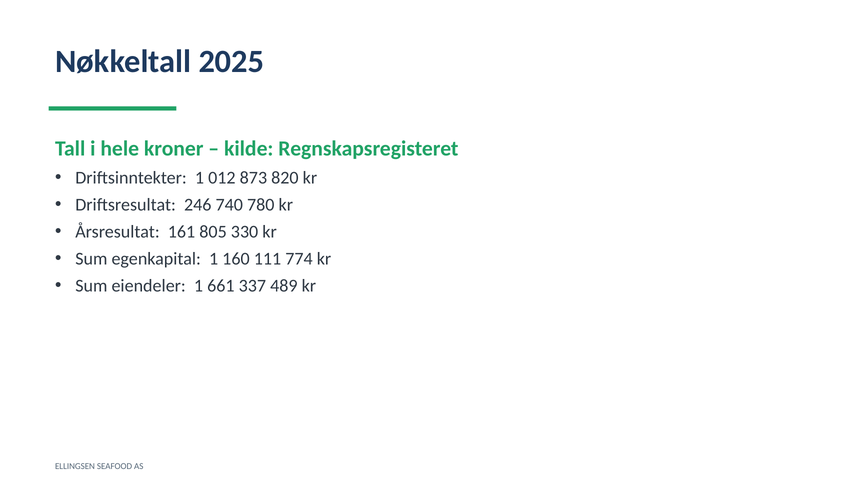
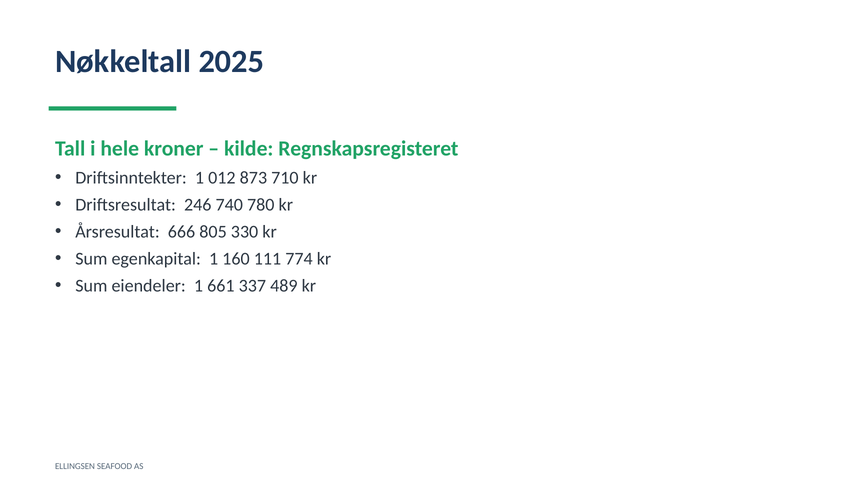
820: 820 -> 710 (285, 178)
161: 161 -> 666 (182, 232)
